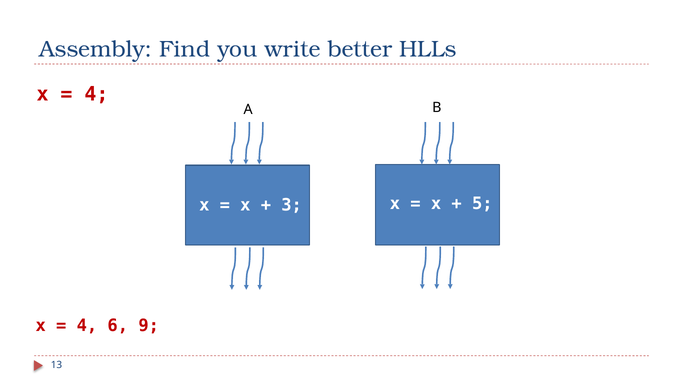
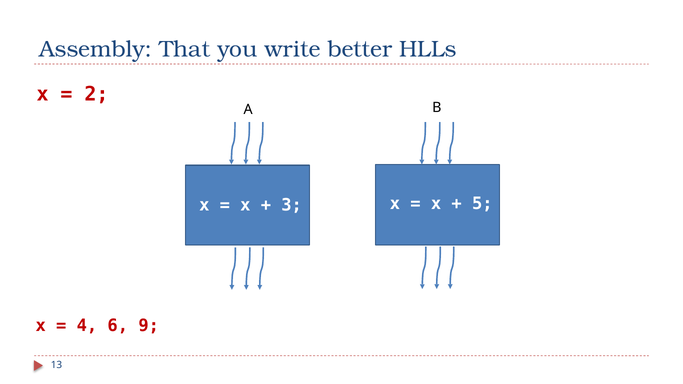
Find: Find -> That (185, 49)
4: 4 -> 2 (96, 94)
